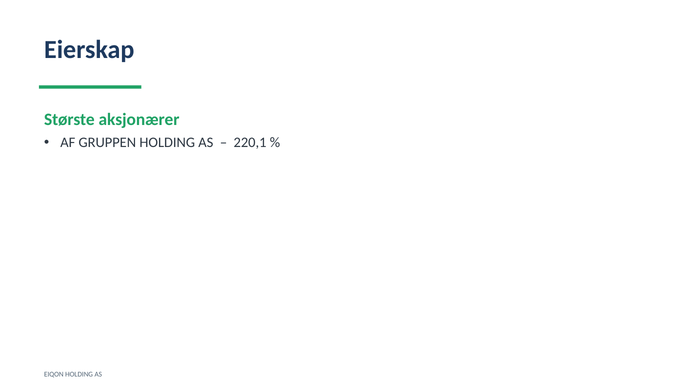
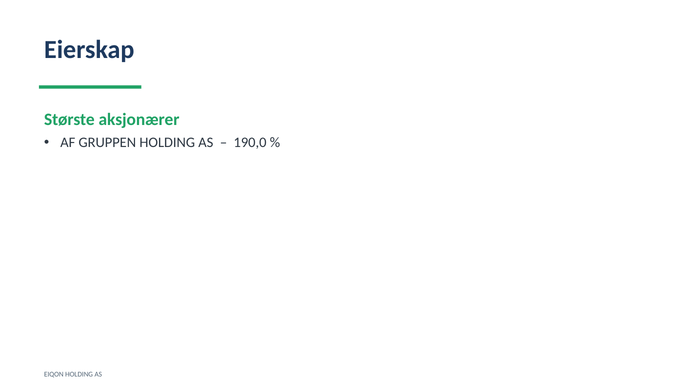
220,1: 220,1 -> 190,0 (250, 143)
